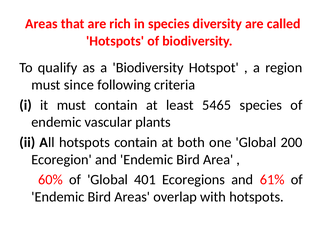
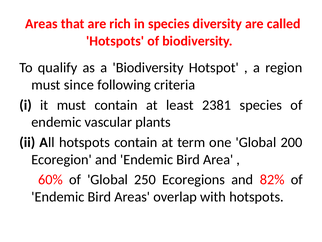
5465: 5465 -> 2381 (217, 105)
both: both -> term (191, 142)
401: 401 -> 250 (145, 179)
61%: 61% -> 82% (272, 179)
